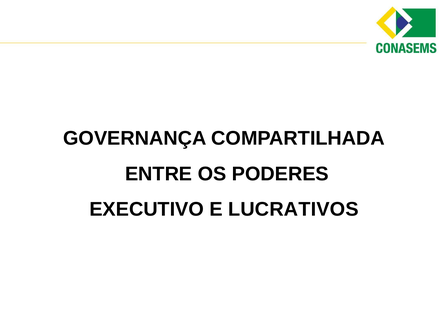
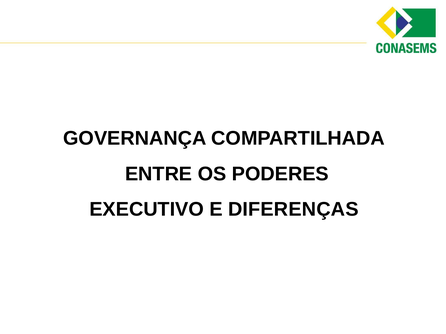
LUCRATIVOS: LUCRATIVOS -> DIFERENÇAS (293, 210)
